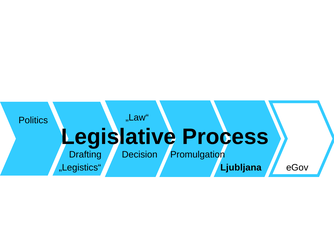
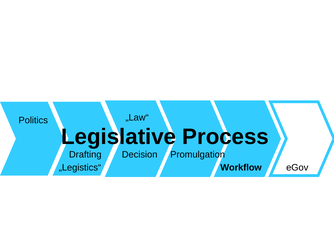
Ljubljana: Ljubljana -> Workflow (241, 167)
